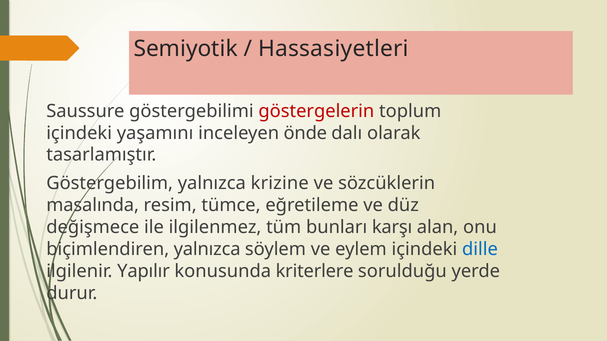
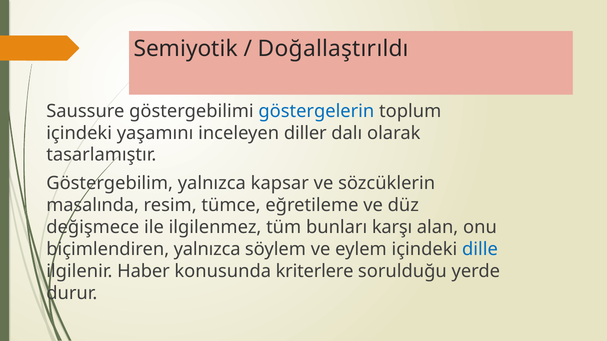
Hassasiyetleri: Hassasiyetleri -> Doğallaştırıldı (333, 49)
göstergelerin colour: red -> blue (316, 111)
önde: önde -> diller (305, 133)
krizine: krizine -> kapsar (280, 183)
Yapılır: Yapılır -> Haber (143, 272)
